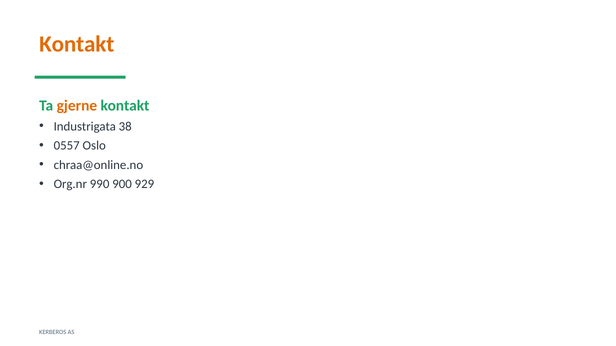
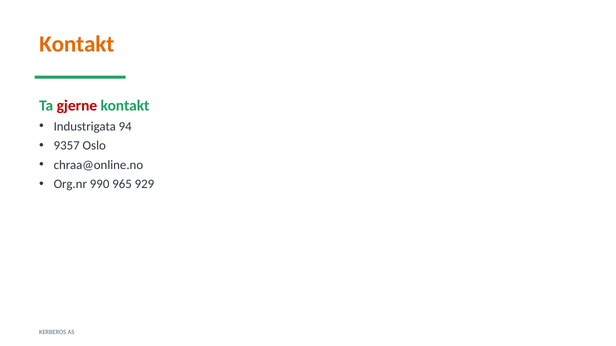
gjerne colour: orange -> red (77, 106)
38: 38 -> 94 (125, 127)
0557: 0557 -> 9357 (67, 146)
900: 900 -> 965 (122, 184)
